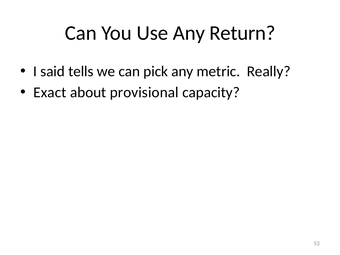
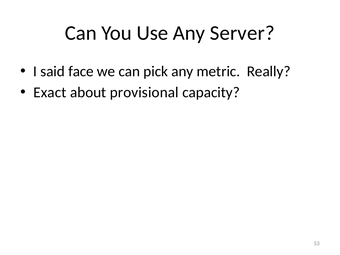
Return: Return -> Server (242, 33)
tells: tells -> face (81, 71)
